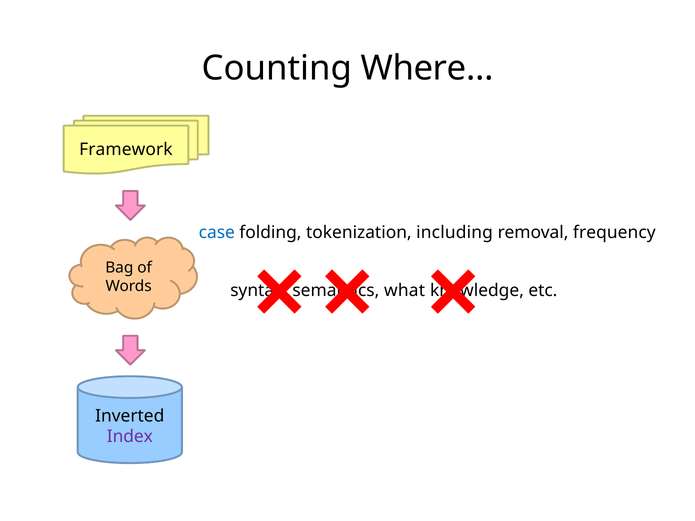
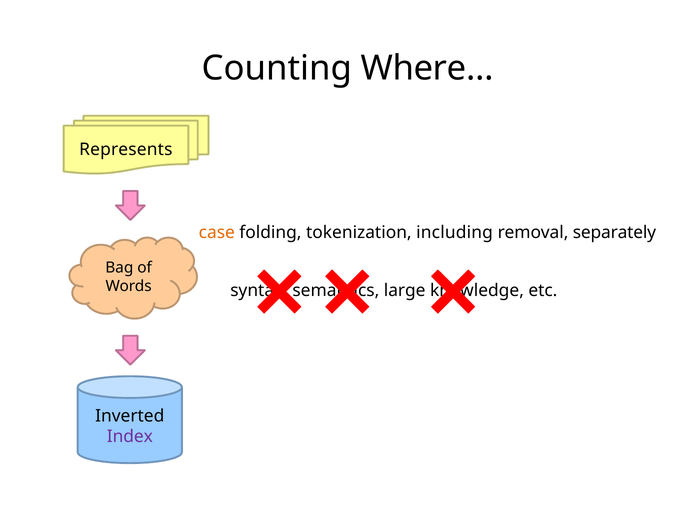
Framework: Framework -> Represents (126, 150)
case colour: blue -> orange (217, 233)
frequency: frequency -> separately (614, 233)
what: what -> large (405, 290)
